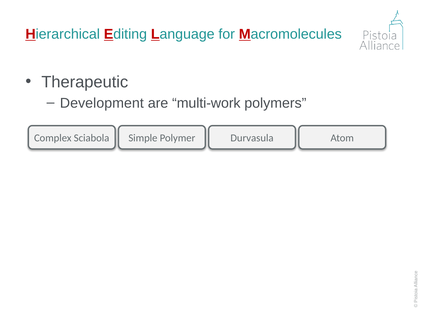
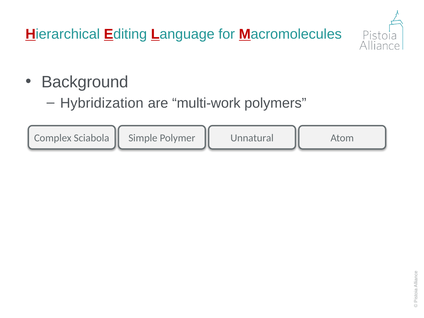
Therapeutic: Therapeutic -> Background (85, 82)
Development: Development -> Hybridization (102, 103)
Durvasula: Durvasula -> Unnatural (252, 138)
